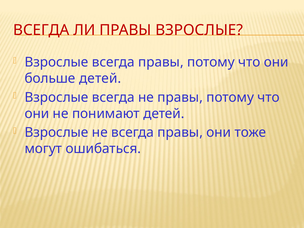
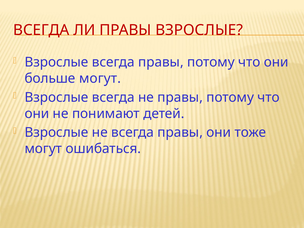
больше детей: детей -> могут (100, 78)
